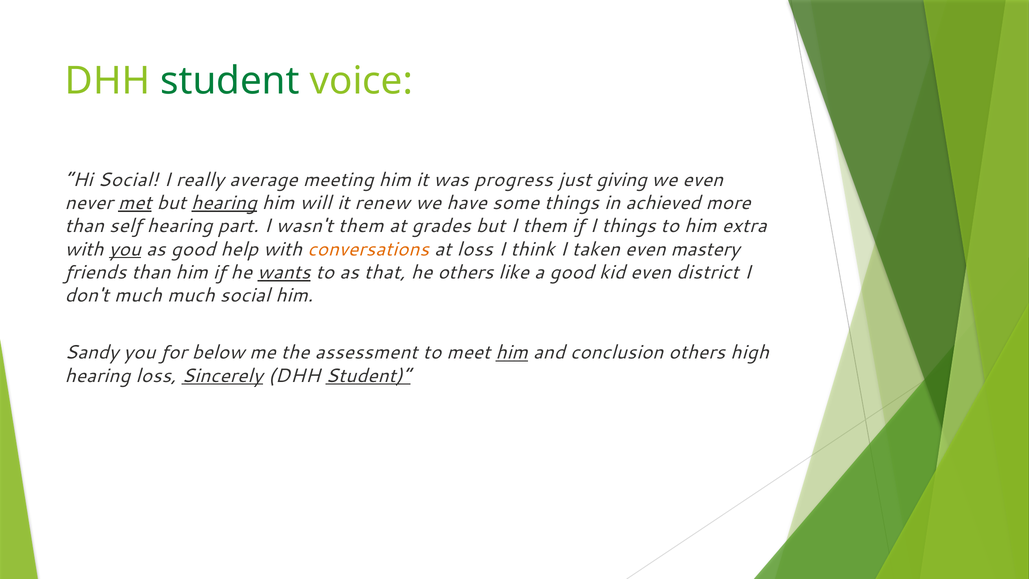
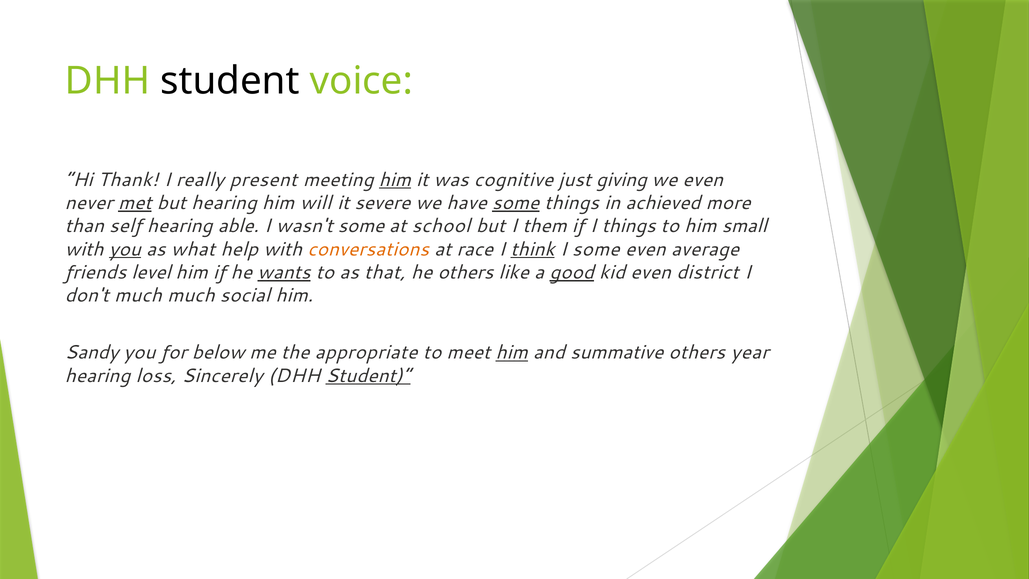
student colour: green -> black (230, 81)
Hi Social: Social -> Thank (128, 180)
average: average -> present (263, 180)
him underline: none -> present (395, 180)
progress: progress -> cognitive (514, 180)
hearing underline: present -> none (224, 203)
renew: renew -> severe (382, 203)
some underline: none -> present (516, 203)
part: part -> able (238, 226)
wasn't them: them -> some (361, 226)
grades: grades -> school (441, 226)
extra: extra -> small (744, 226)
as good: good -> what (193, 249)
at loss: loss -> race (475, 249)
think underline: none -> present (533, 249)
I taken: taken -> some (596, 249)
mastery: mastery -> average (705, 249)
friends than: than -> level (151, 272)
good underline: none -> present (572, 272)
assessment: assessment -> appropriate (366, 352)
conclusion: conclusion -> summative (617, 352)
high: high -> year (750, 352)
Sincerely underline: present -> none (222, 376)
